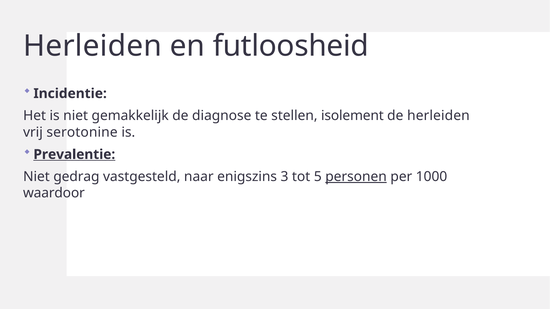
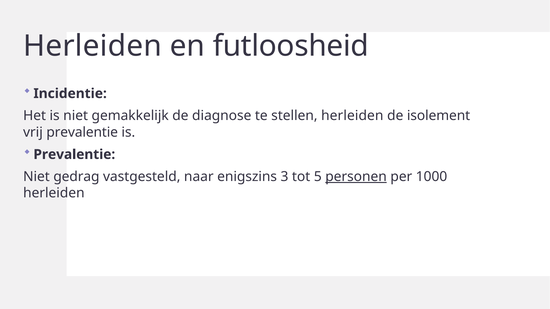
stellen isolement: isolement -> herleiden (352, 116)
de herleiden: herleiden -> isolement (439, 116)
vrij serotonine: serotonine -> prevalentie (82, 132)
Prevalentie underline: present -> none (74, 155)
waardoor: waardoor -> herleiden (54, 193)
